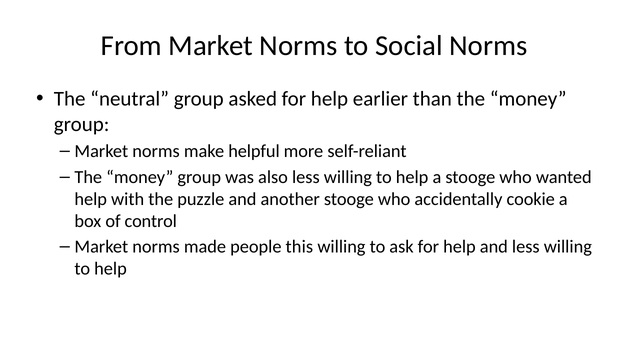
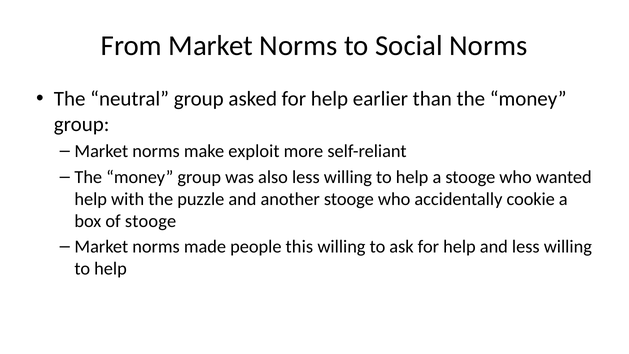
helpful: helpful -> exploit (254, 151)
of control: control -> stooge (151, 221)
